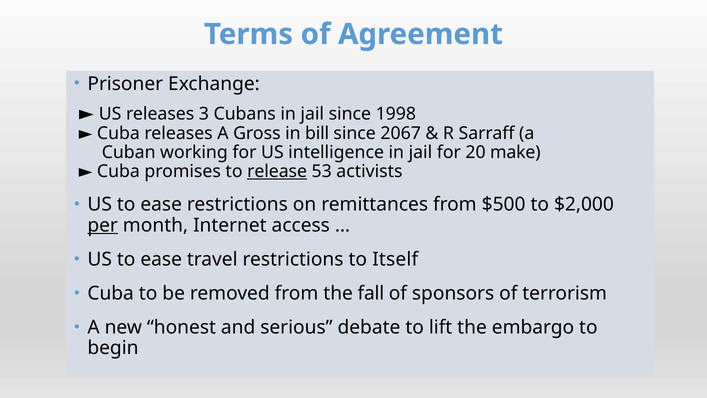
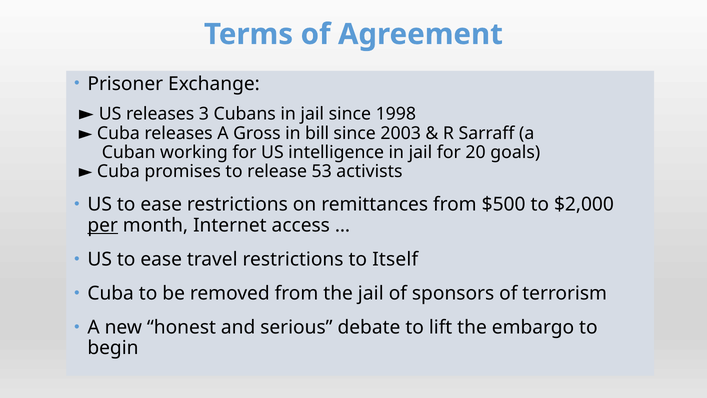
2067: 2067 -> 2003 (401, 133)
make: make -> goals (515, 152)
release underline: present -> none (277, 171)
the fall: fall -> jail (371, 293)
